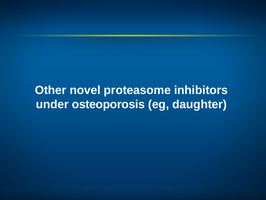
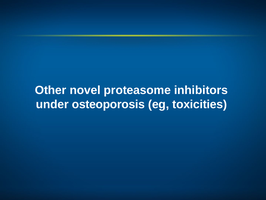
daughter: daughter -> toxicities (200, 104)
